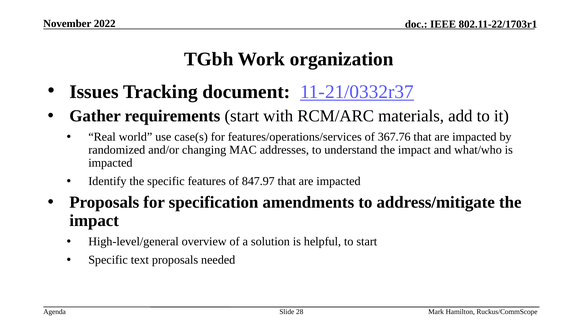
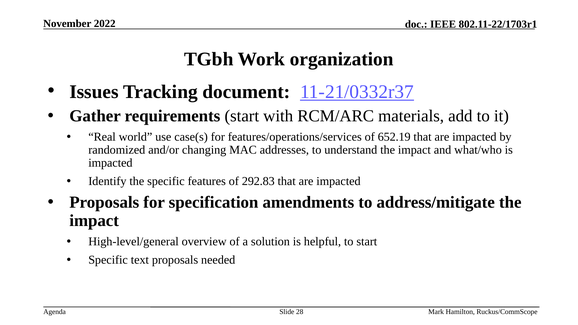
367.76: 367.76 -> 652.19 (394, 137)
847.97: 847.97 -> 292.83 (258, 181)
